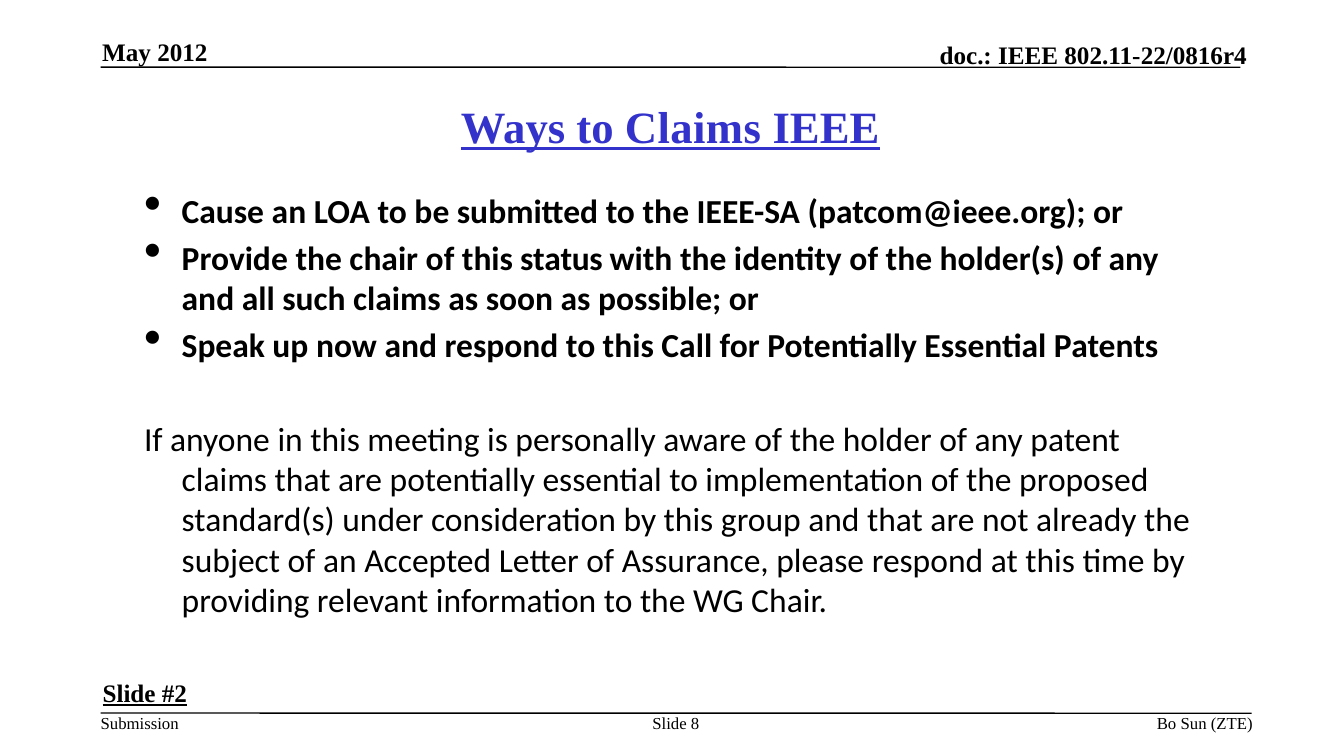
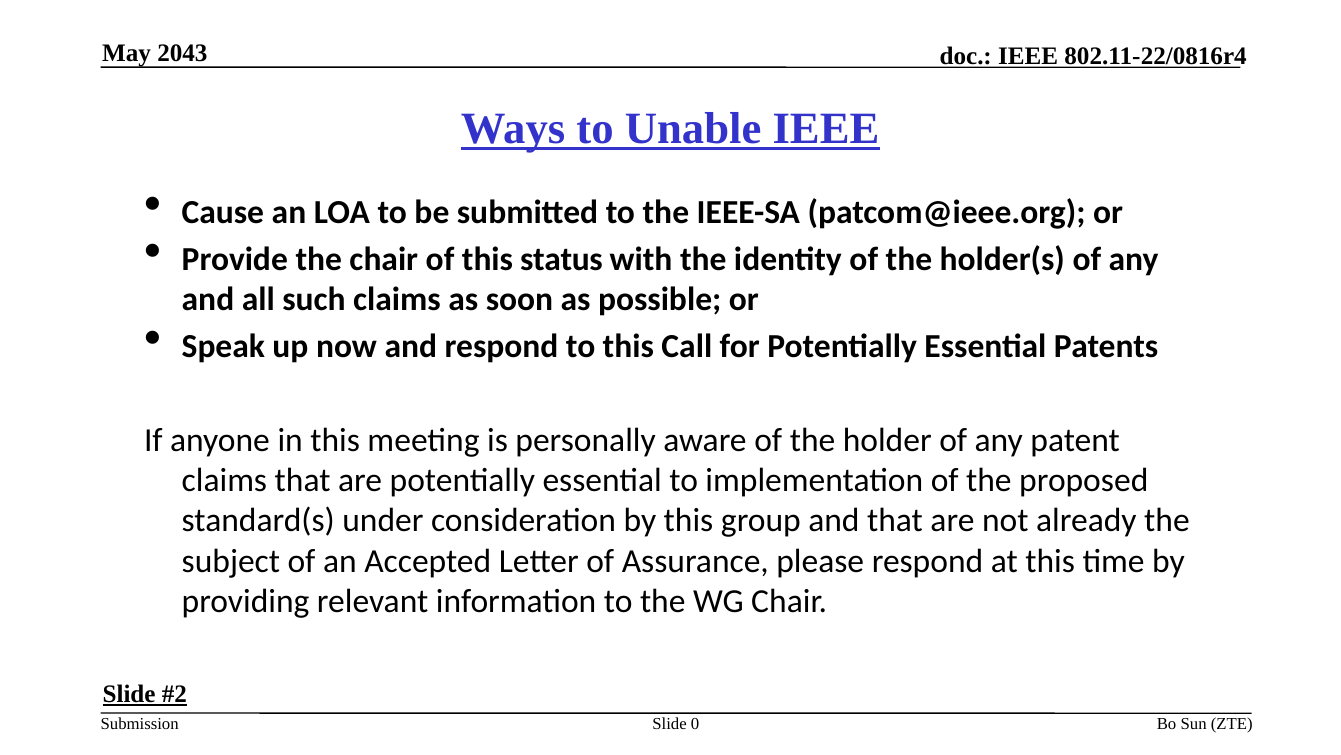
2012: 2012 -> 2043 (182, 53)
to Claims: Claims -> Unable (693, 129)
8: 8 -> 0 (695, 723)
